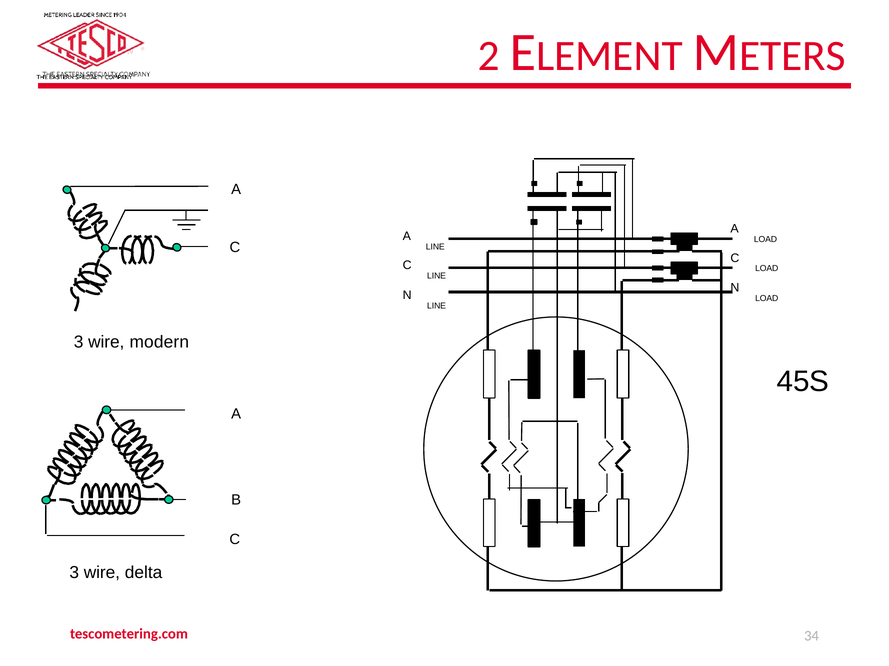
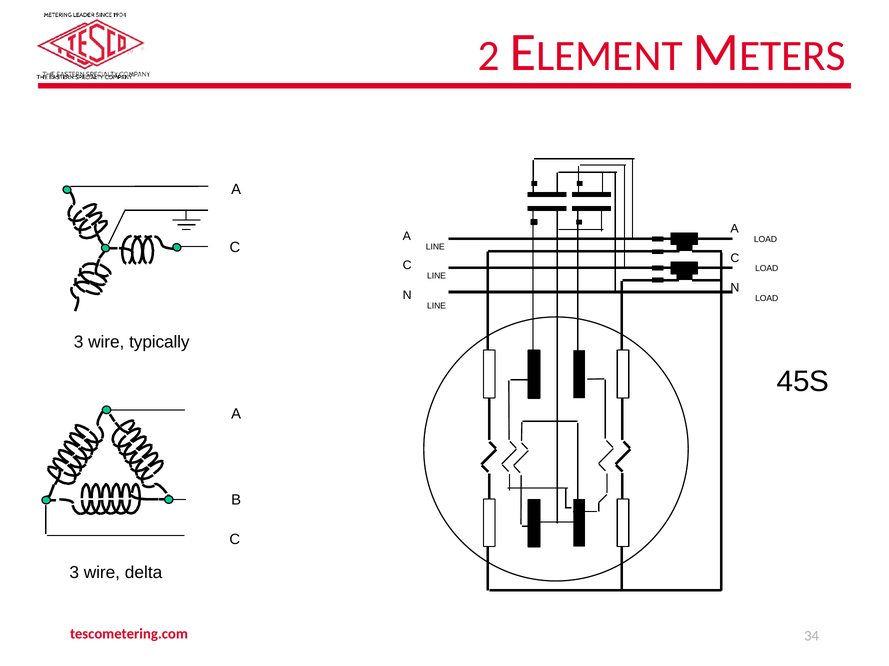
modern: modern -> typically (159, 342)
